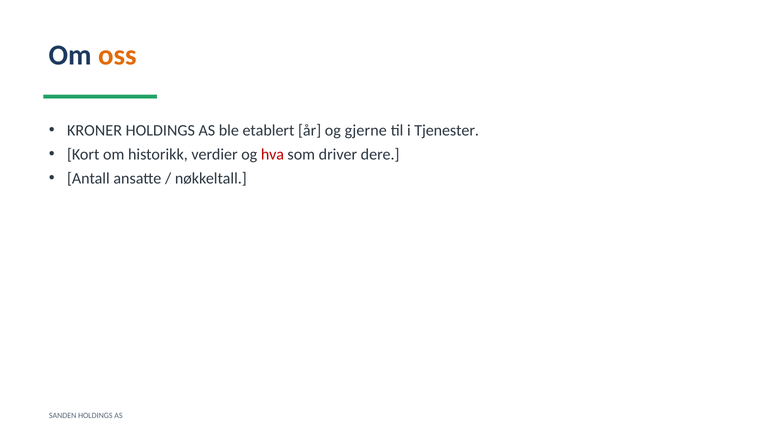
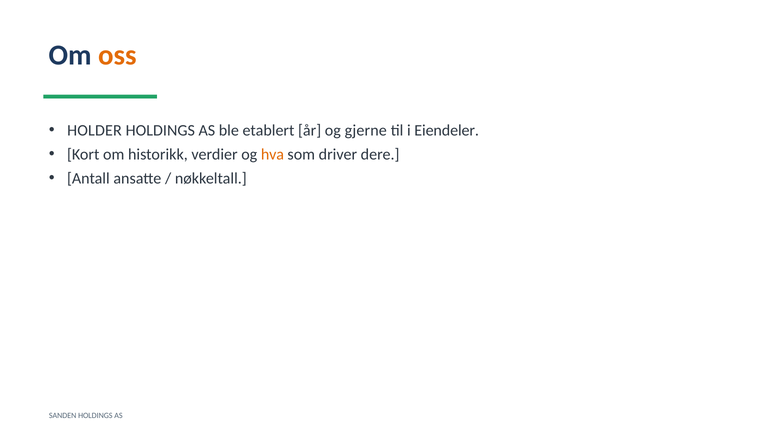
KRONER: KRONER -> HOLDER (94, 130)
Tjenester: Tjenester -> Eiendeler (447, 130)
hva colour: red -> orange (272, 154)
